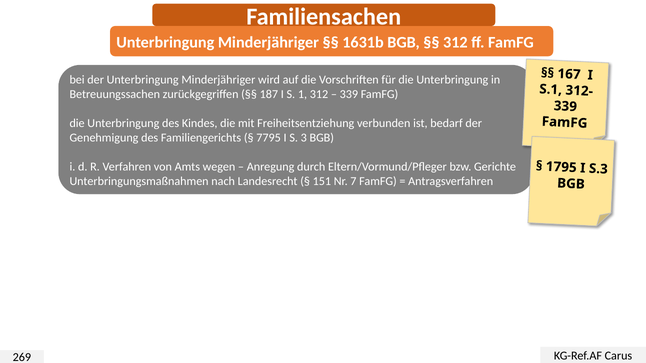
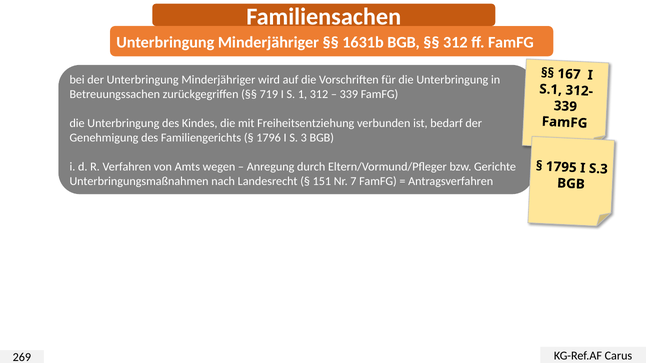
187: 187 -> 719 (269, 94)
7795: 7795 -> 1796 (269, 138)
